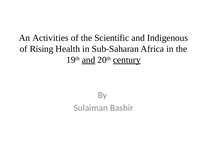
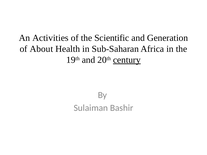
Indigenous: Indigenous -> Generation (168, 38)
Rising: Rising -> About (41, 49)
and underline: present -> none (89, 60)
